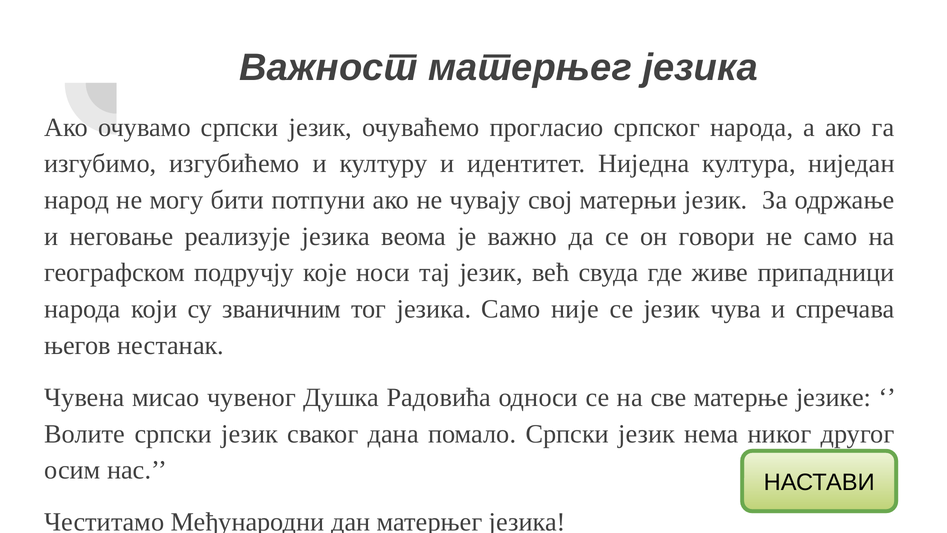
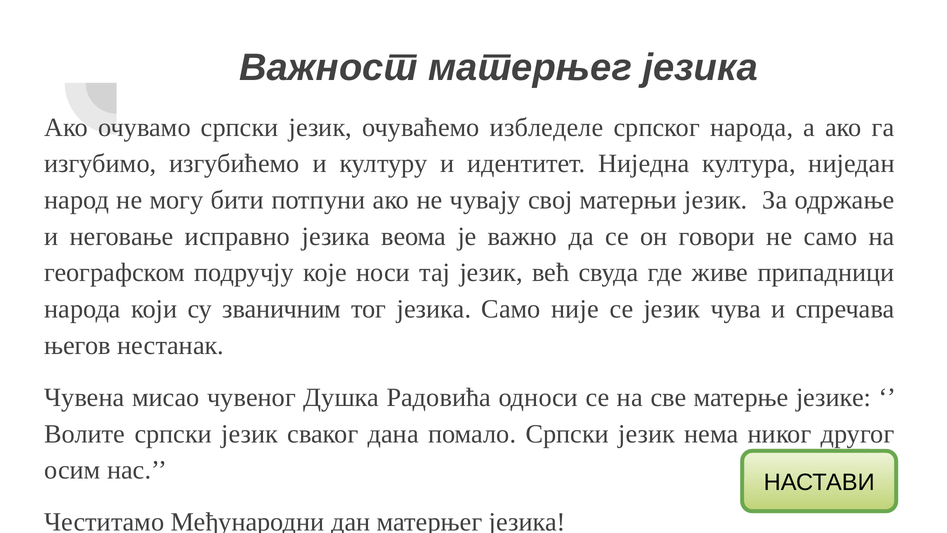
прогласио: прогласио -> избледеле (547, 127)
реализује: реализује -> исправно (237, 236)
